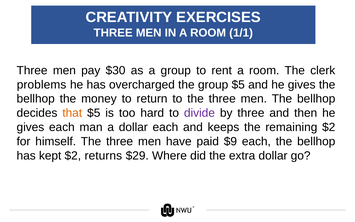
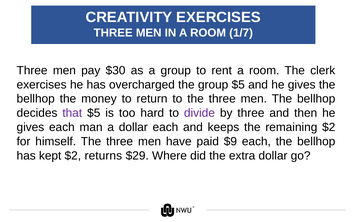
1/1: 1/1 -> 1/7 (241, 33)
problems: problems -> exercises (42, 85)
that colour: orange -> purple (72, 113)
